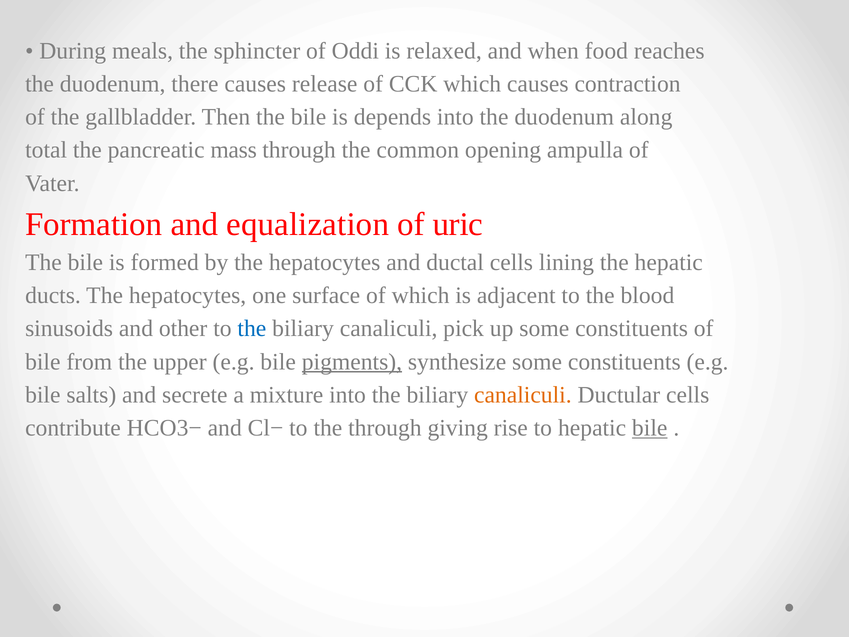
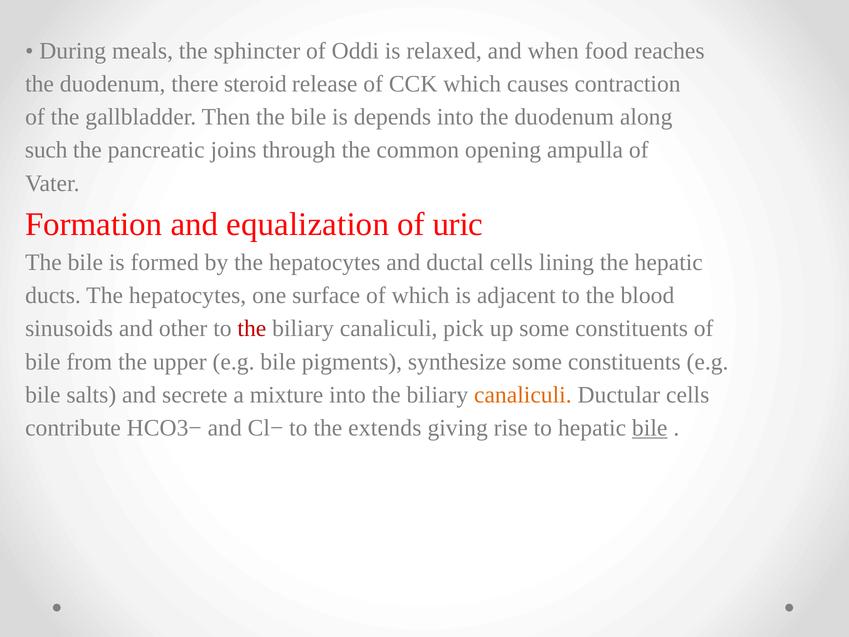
there causes: causes -> steroid (255, 84)
total: total -> such (46, 150)
mass: mass -> joins (234, 150)
the colour: blue -> red (252, 329)
pigments underline: present -> none (352, 362)
the through: through -> extends (385, 428)
